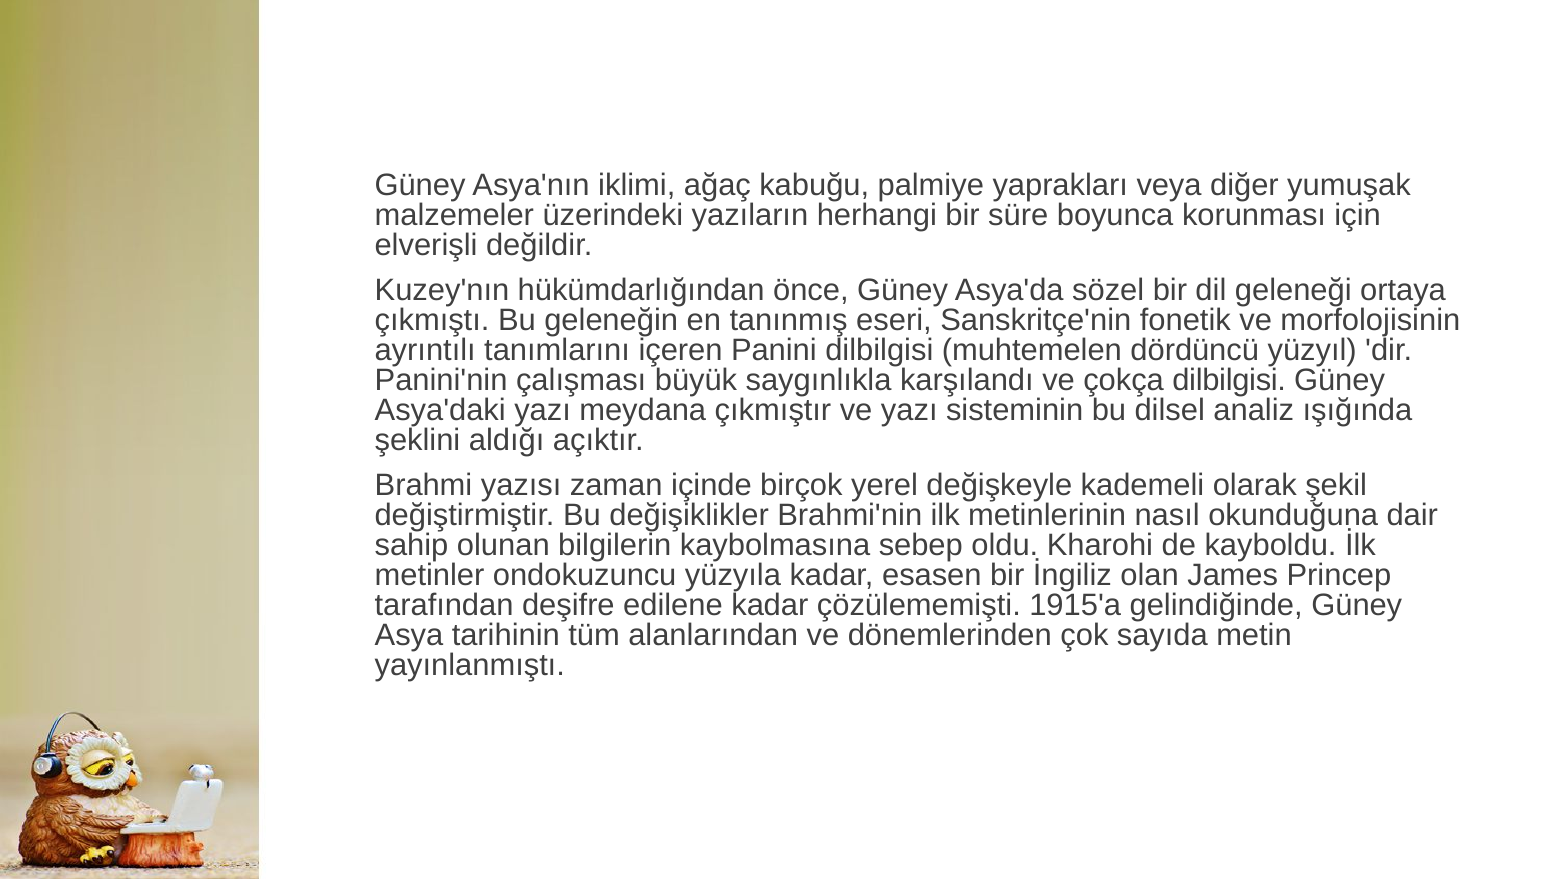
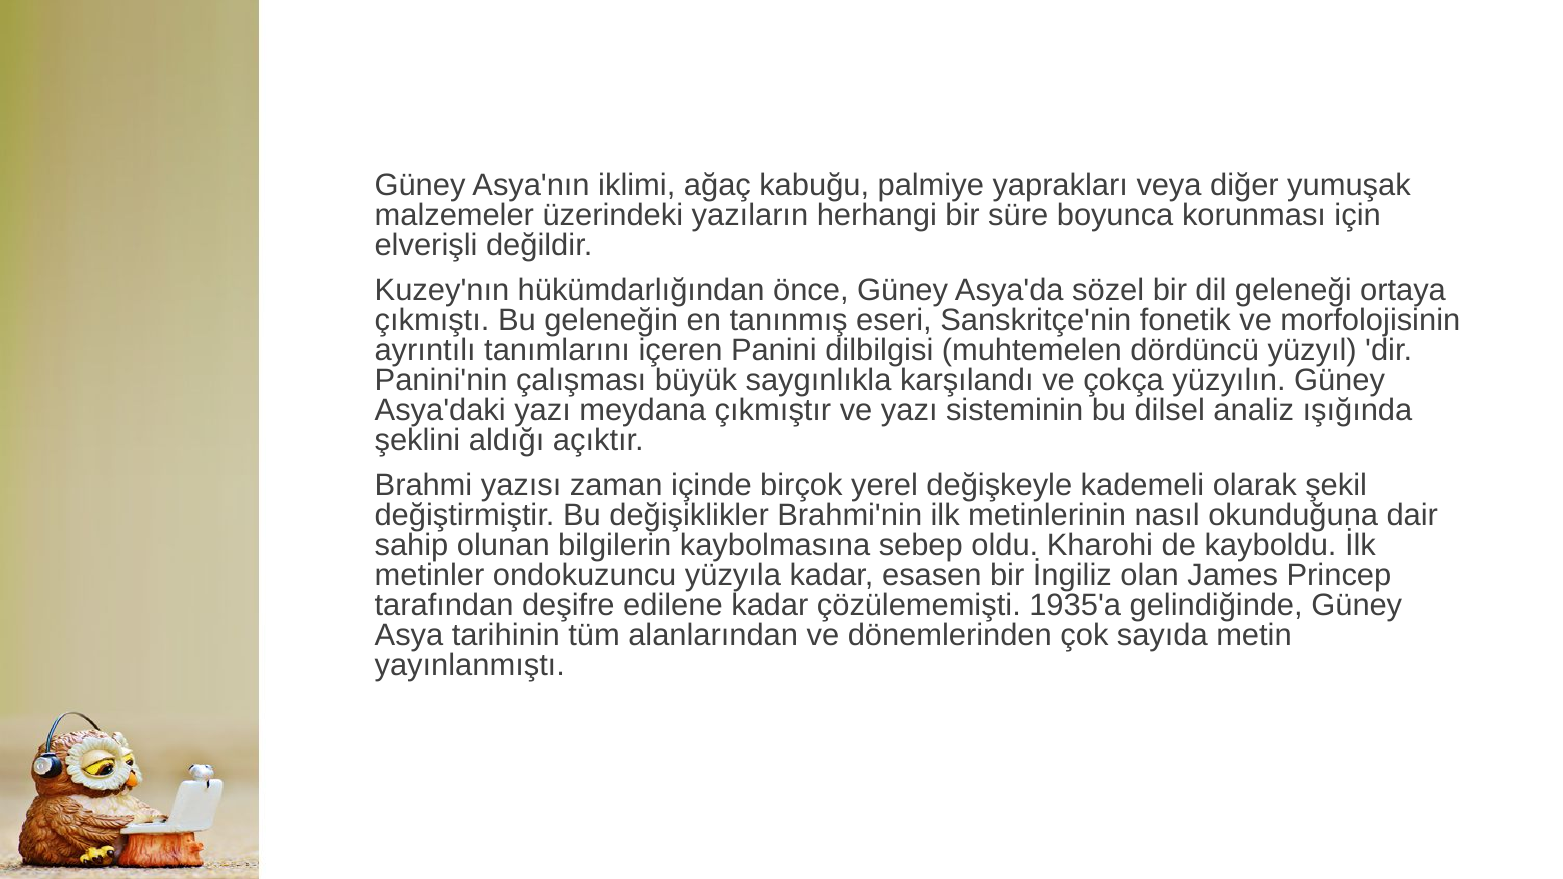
çokça dilbilgisi: dilbilgisi -> yüzyılın (1229, 380)
1915'a: 1915'a -> 1935'a (1075, 605)
